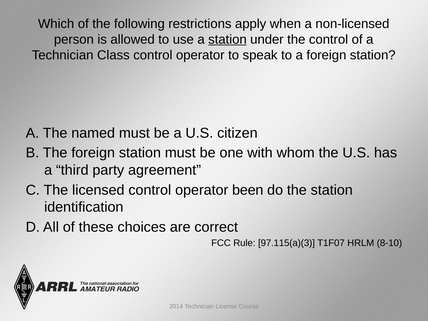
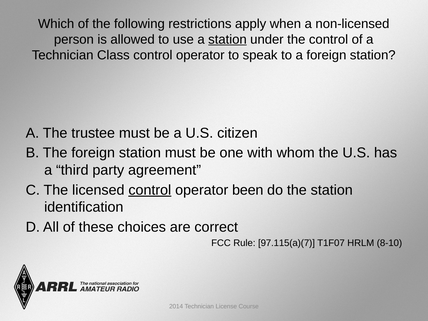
named: named -> trustee (93, 133)
control underline: none -> present (150, 190)
97.115(a)(3: 97.115(a)(3 -> 97.115(a)(7 (286, 243)
